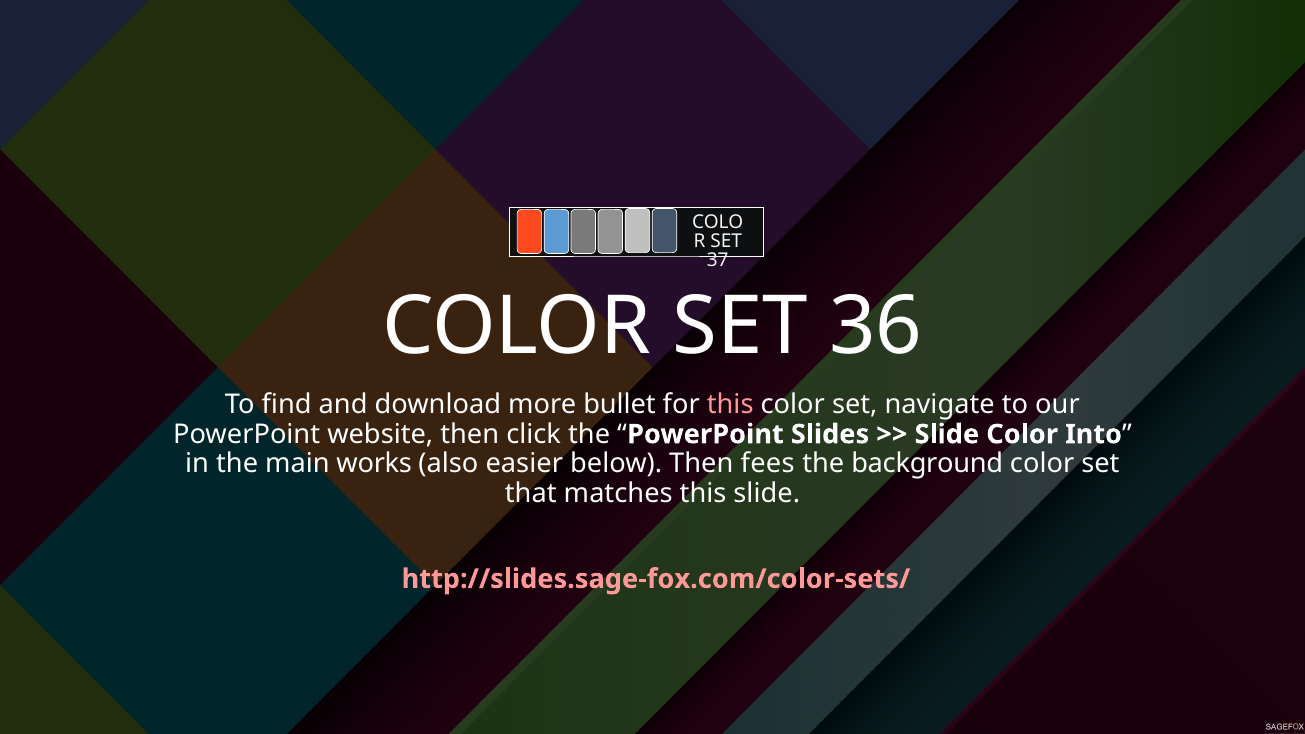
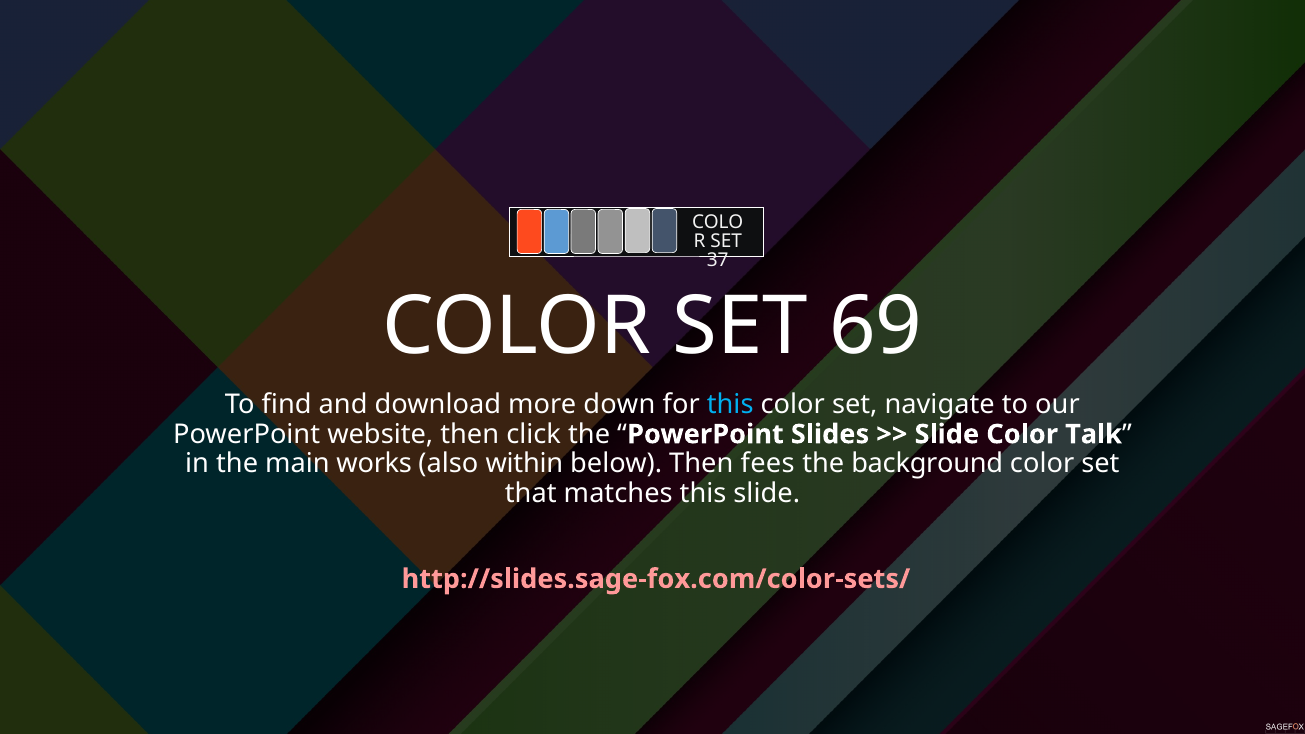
36: 36 -> 69 (876, 326)
bullet: bullet -> down (619, 405)
this colour: pink -> light blue (730, 405)
Into: Into -> Talk (1094, 434)
easier: easier -> within (524, 464)
